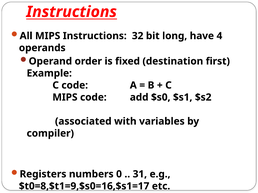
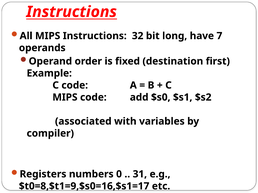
4: 4 -> 7 (219, 36)
